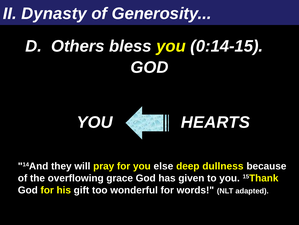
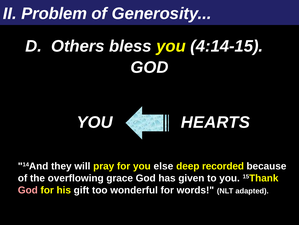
Dynasty: Dynasty -> Problem (54, 14)
0:14-15: 0:14-15 -> 4:14-15 (227, 46)
dullness: dullness -> recorded (223, 166)
God colour: white -> pink (28, 190)
